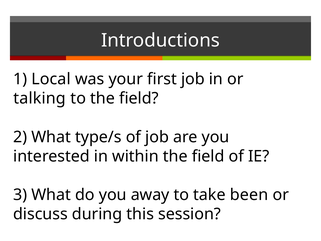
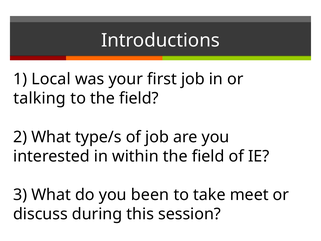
away: away -> been (150, 195)
been: been -> meet (249, 195)
